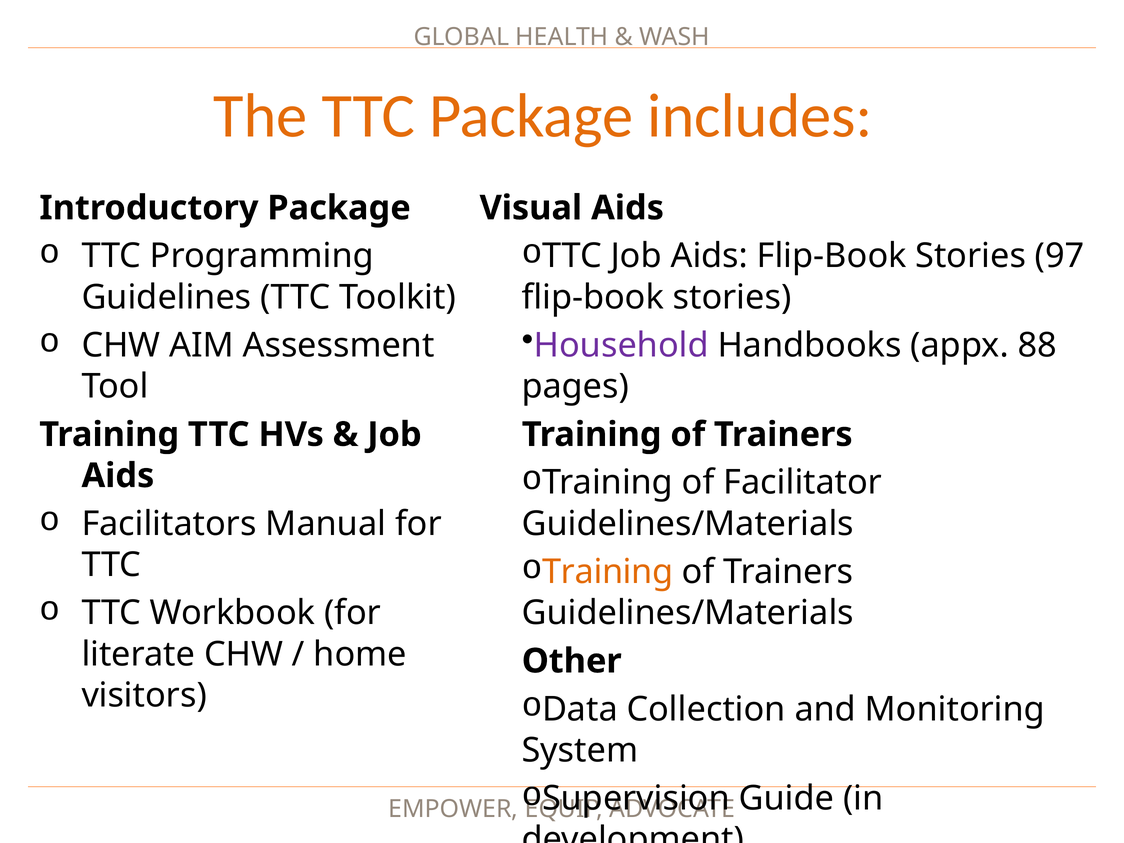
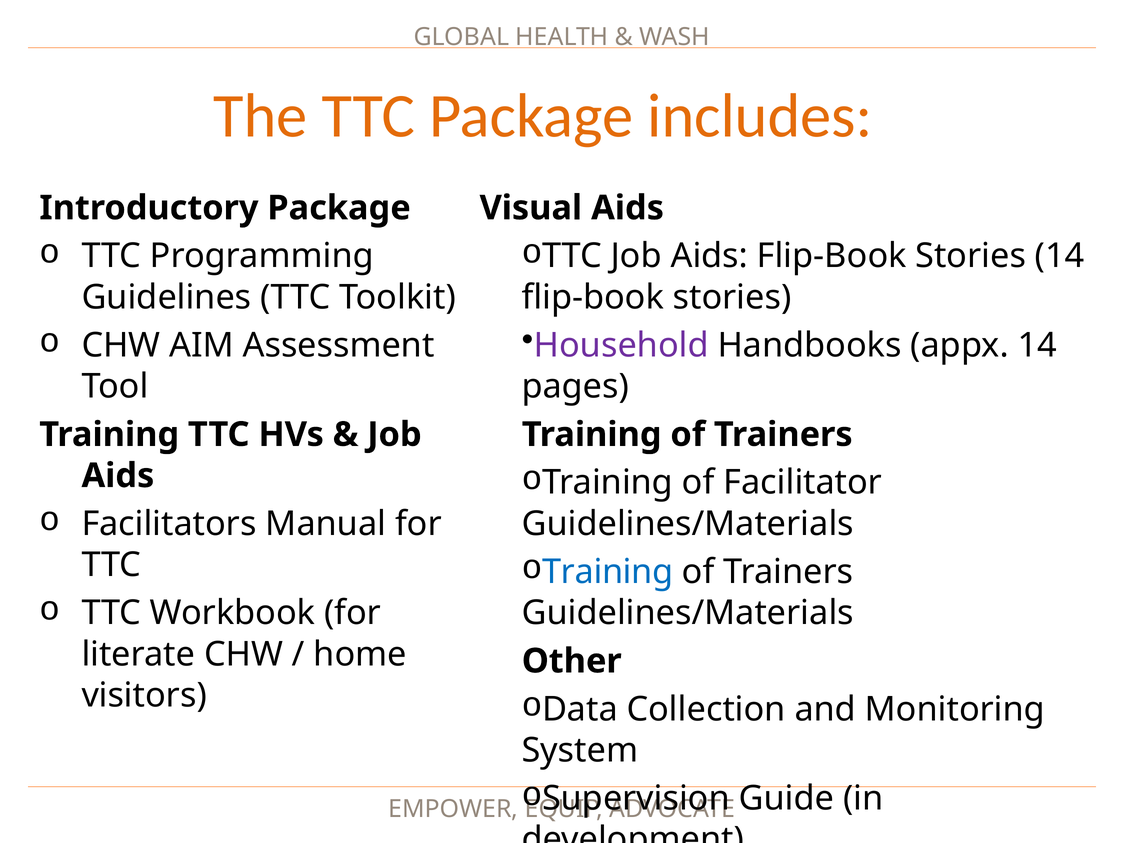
Stories 97: 97 -> 14 (1060, 256)
appx 88: 88 -> 14 (1037, 345)
Training colour: orange -> blue (608, 572)
